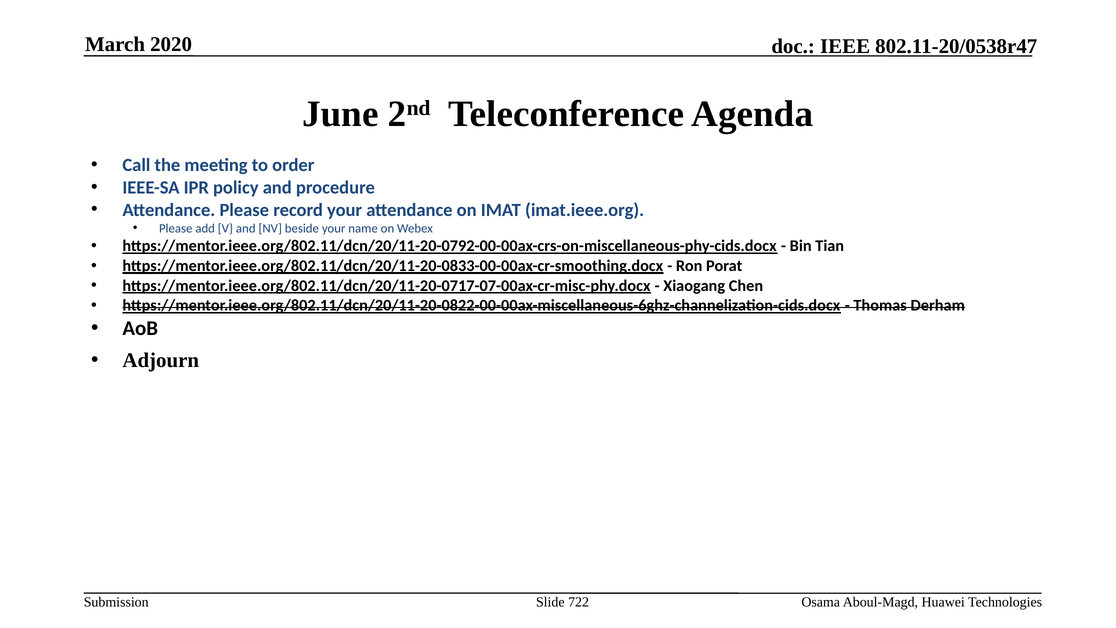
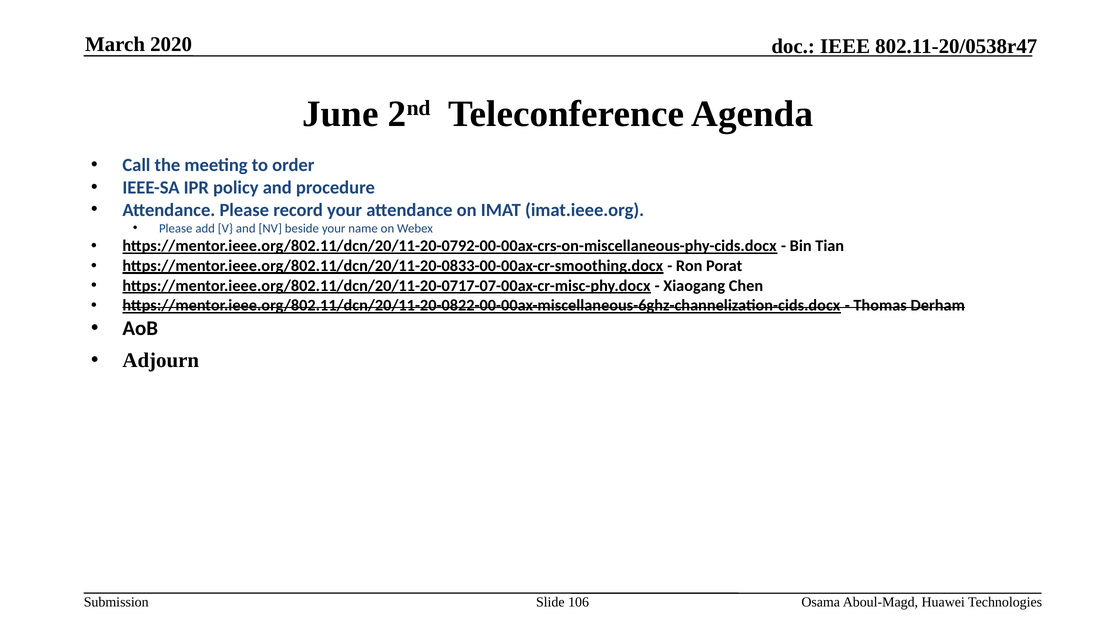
722: 722 -> 106 (579, 602)
